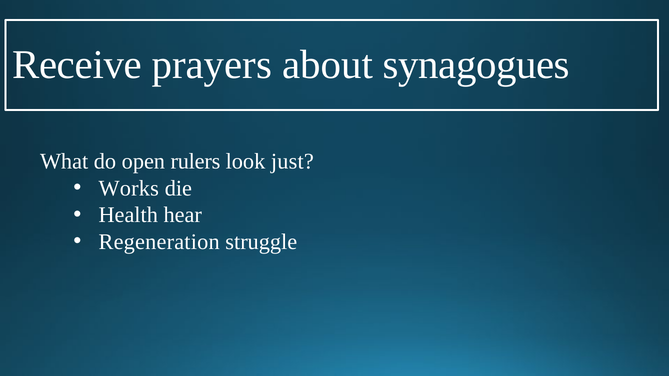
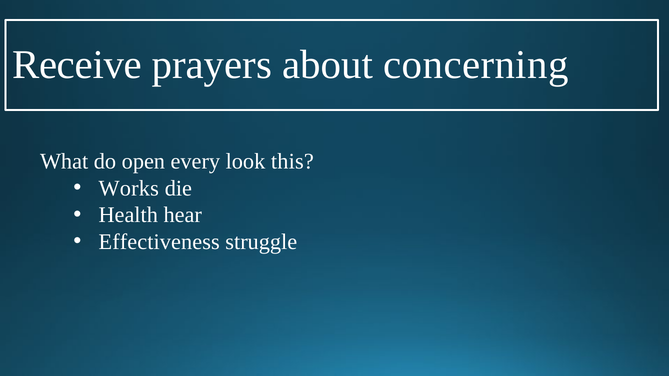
synagogues: synagogues -> concerning (476, 65)
rulers: rulers -> every (195, 162)
just: just -> this (292, 162)
Regeneration: Regeneration -> Effectiveness (159, 242)
